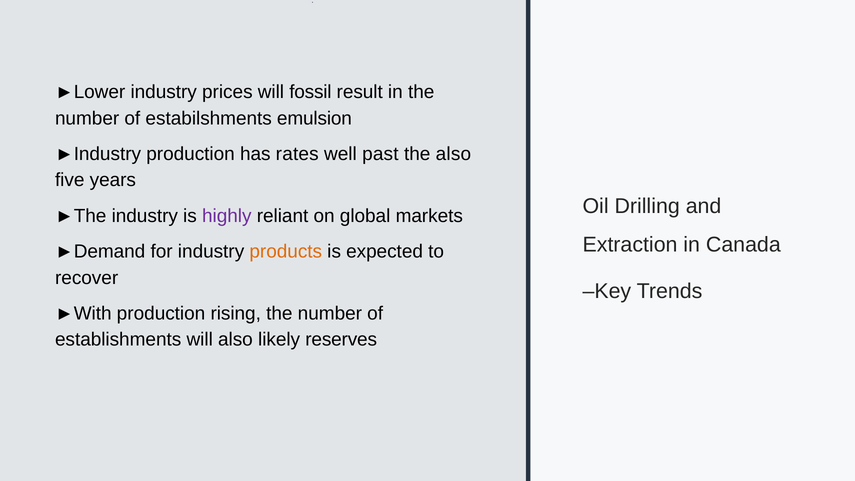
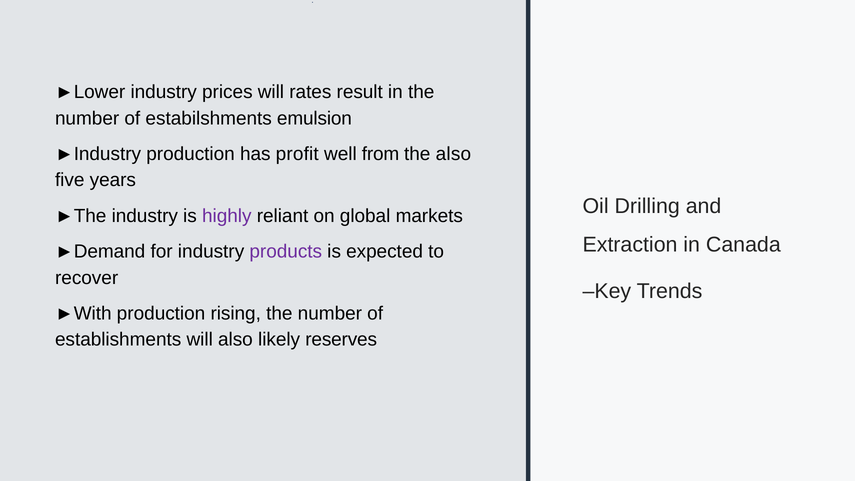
fossil: fossil -> rates (310, 92)
rates: rates -> profit (297, 154)
past: past -> from (381, 154)
products colour: orange -> purple (286, 252)
